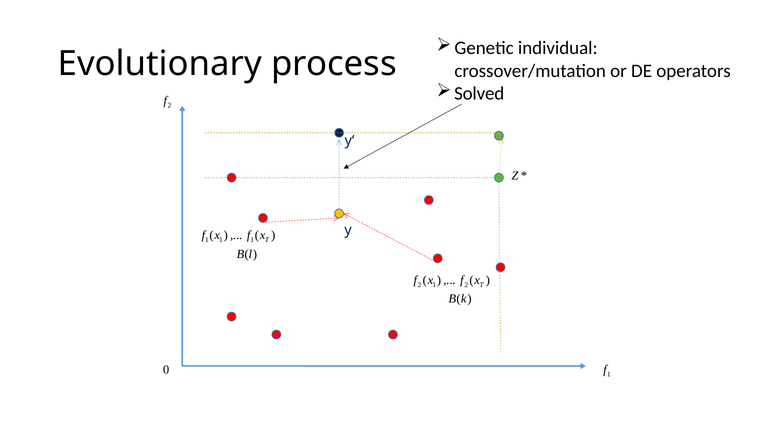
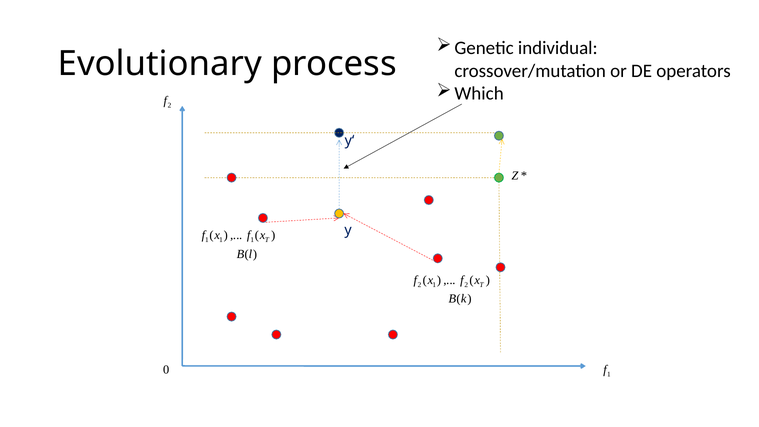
Solved: Solved -> Which (479, 94)
